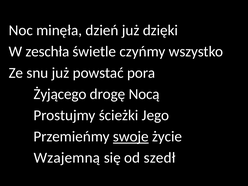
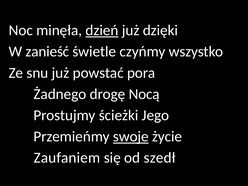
dzień underline: none -> present (102, 30)
zeschła: zeschła -> zanieść (47, 52)
Żyjącego: Żyjącego -> Żadnego (60, 94)
Wzajemną: Wzajemną -> Zaufaniem (67, 158)
